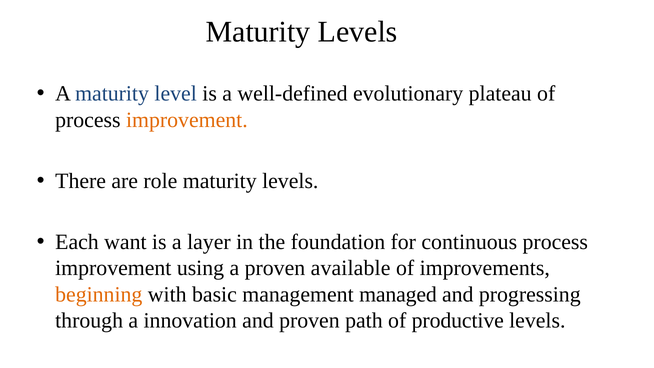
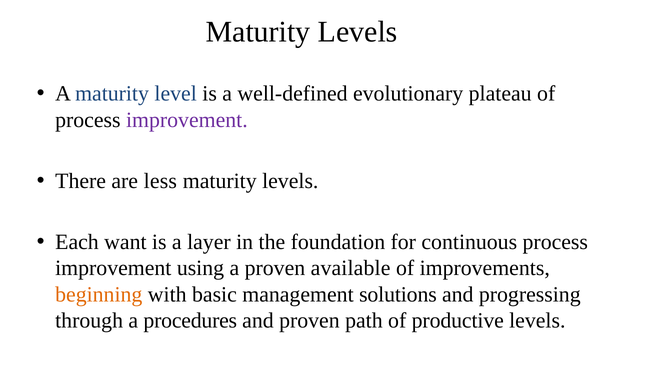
improvement colour: orange -> purple (187, 120)
role: role -> less (160, 181)
managed: managed -> solutions (398, 294)
innovation: innovation -> procedures (190, 320)
